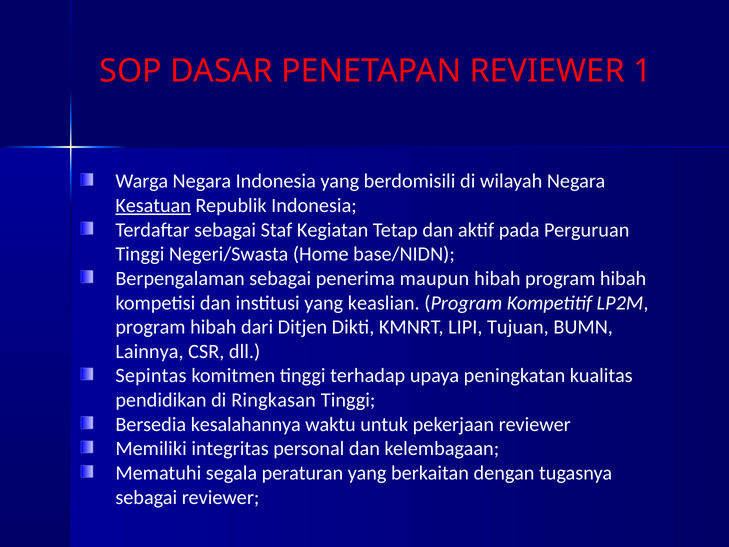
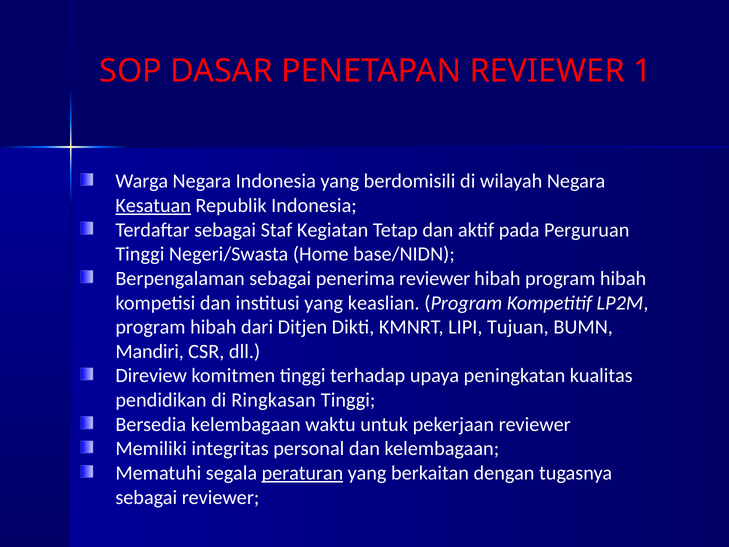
penerima maupun: maupun -> reviewer (435, 278)
Lainnya: Lainnya -> Mandiri (150, 351)
Sepintas: Sepintas -> Direview (151, 376)
Bersedia kesalahannya: kesalahannya -> kelembagaan (246, 424)
peraturan underline: none -> present (302, 473)
